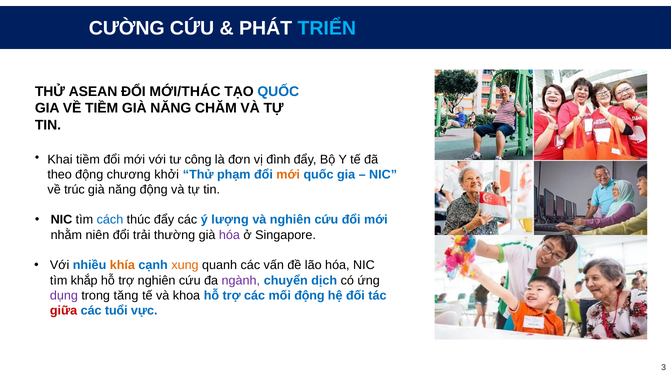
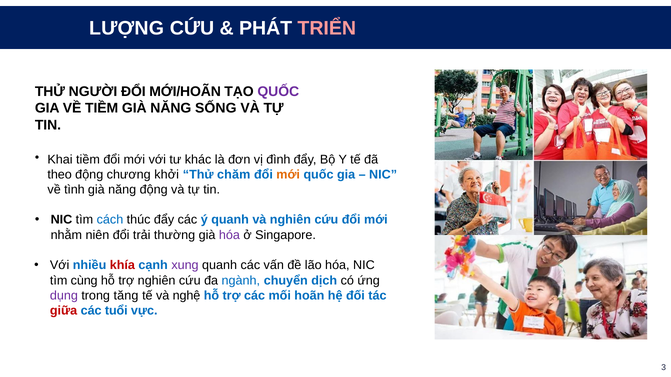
CƯỜNG: CƯỜNG -> LƯỢNG (127, 28)
TRIỂN colour: light blue -> pink (327, 28)
ASEAN: ASEAN -> NGƯỜI (93, 92)
MỚI/THÁC: MỚI/THÁC -> MỚI/HOÃN (185, 92)
QUỐC colour: blue -> purple (278, 92)
CHĂM: CHĂM -> SỐNG (216, 108)
công: công -> khác (198, 160)
phạm: phạm -> chăm (234, 175)
trúc: trúc -> tình (74, 190)
ý lượng: lượng -> quanh (230, 220)
khía colour: orange -> red (122, 266)
xung colour: orange -> purple (185, 266)
khắp: khắp -> cùng (84, 281)
ngành colour: purple -> blue (241, 281)
khoa: khoa -> nghệ (187, 296)
mối động: động -> hoãn (309, 296)
